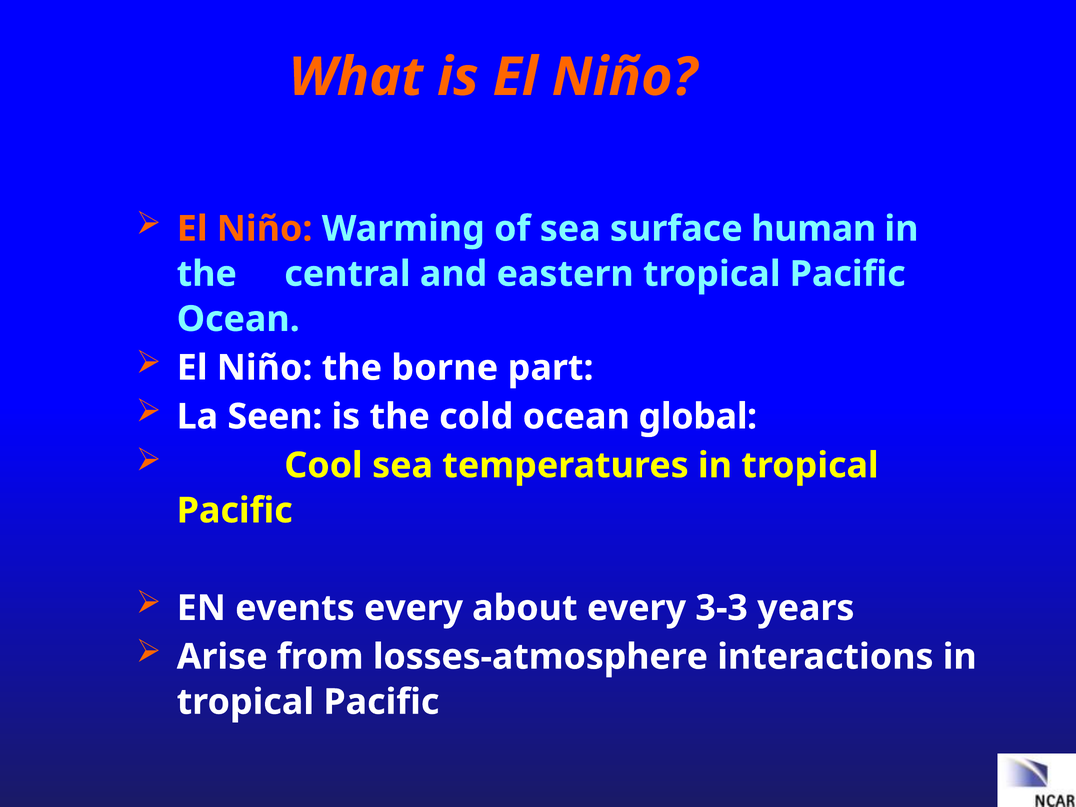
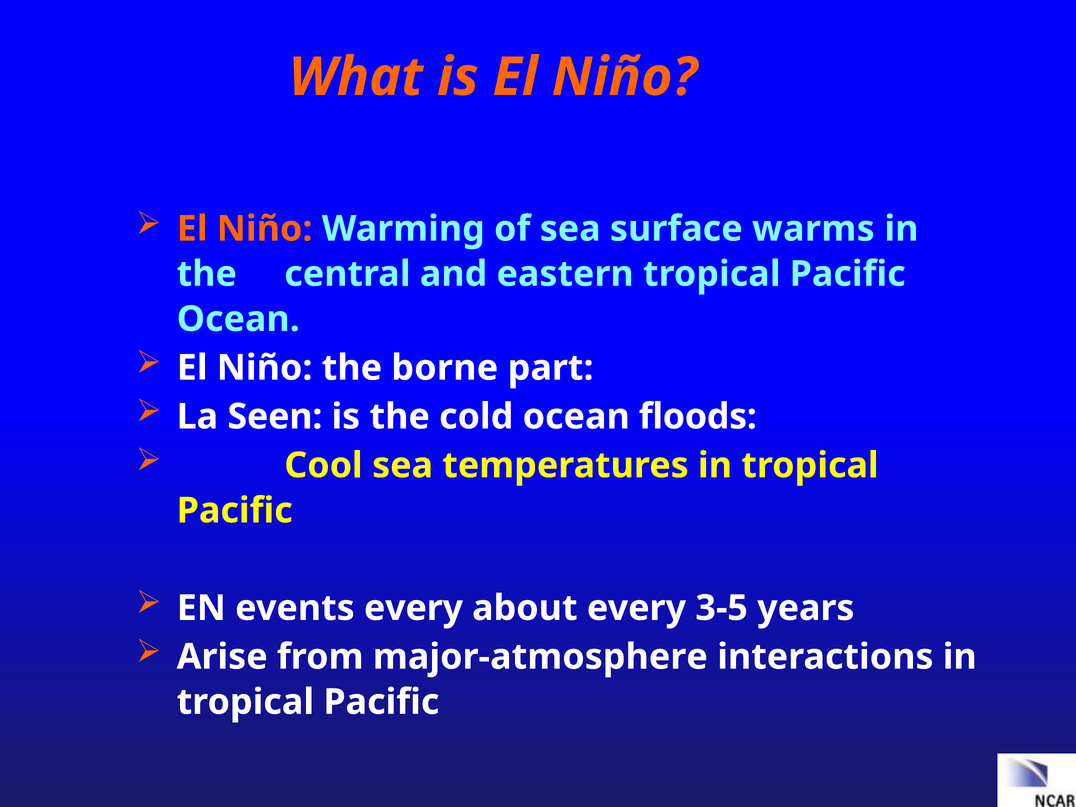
human: human -> warms (813, 229)
global: global -> floods (698, 417)
3-3: 3-3 -> 3-5 (722, 608)
losses-atmosphere: losses-atmosphere -> major-atmosphere (540, 657)
